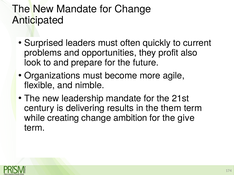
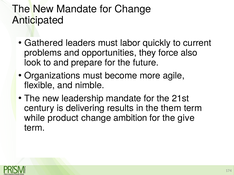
Surprised: Surprised -> Gathered (44, 43)
often: often -> labor (130, 43)
profit: profit -> force (168, 53)
creating: creating -> product (63, 118)
